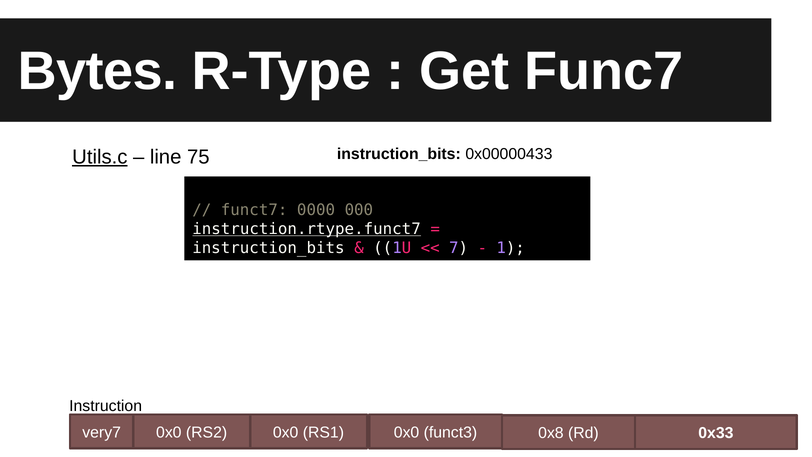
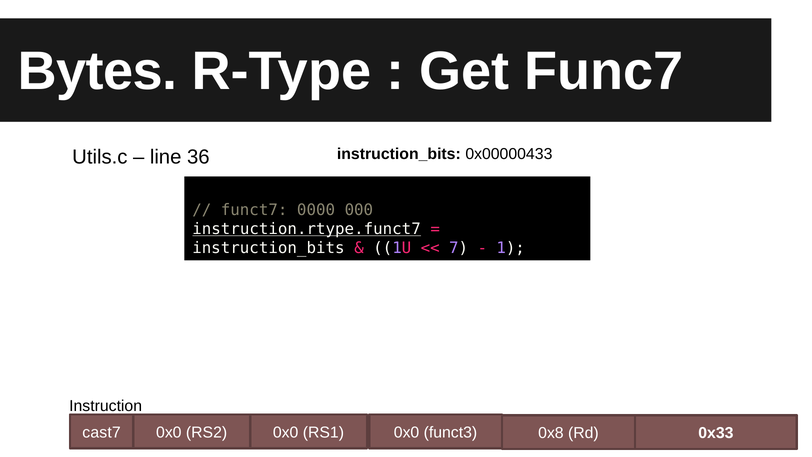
Utils.c underline: present -> none (100, 157)
75: 75 -> 36 (198, 157)
very7: very7 -> cast7 (102, 432)
